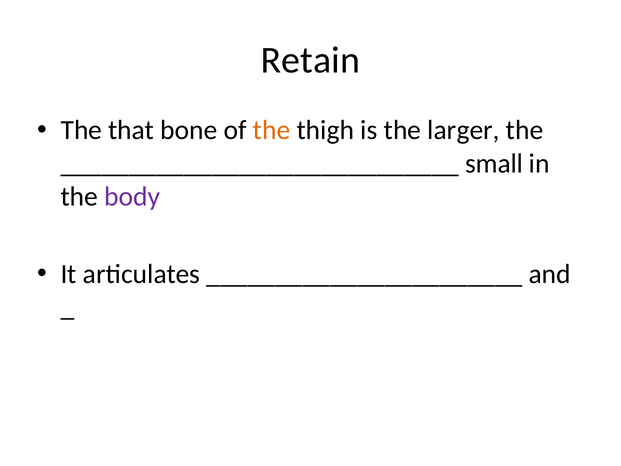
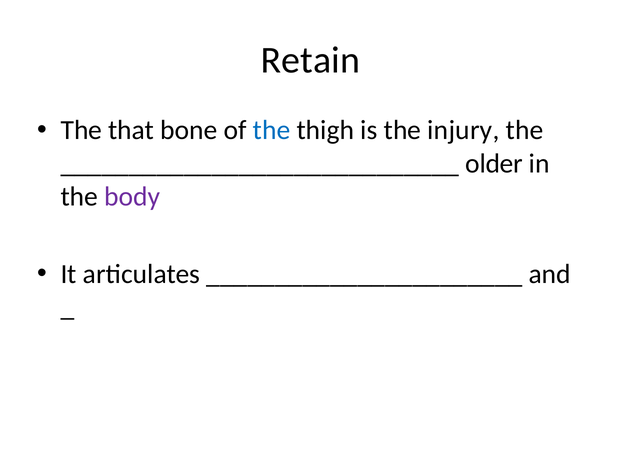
the colour: orange -> blue (272, 130)
larger: larger -> injury (463, 130)
small: small -> older (494, 163)
